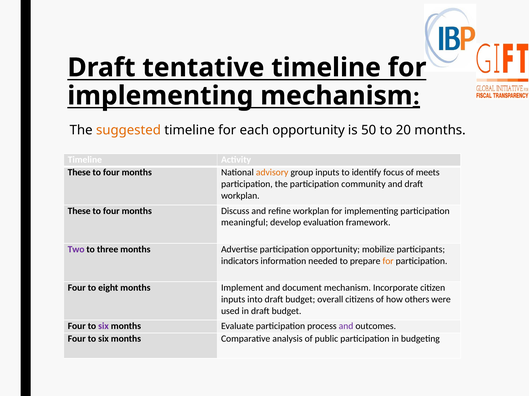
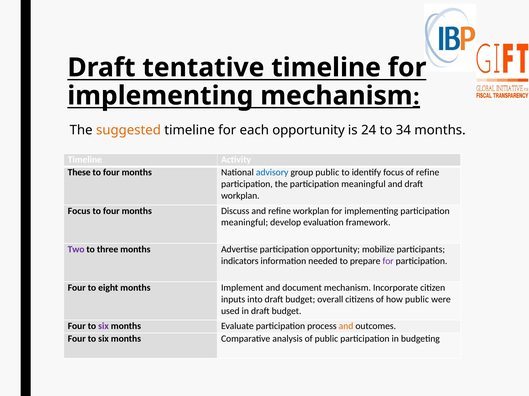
50: 50 -> 24 (369, 130)
20: 20 -> 34 (403, 130)
advisory colour: orange -> blue (272, 173)
group inputs: inputs -> public (327, 173)
of meets: meets -> refine (428, 173)
the participation community: community -> meaningful (363, 184)
These: These -> Focus (79, 211)
for colour: orange -> purple (388, 261)
how others: others -> public (417, 300)
and colour: purple -> orange (346, 327)
